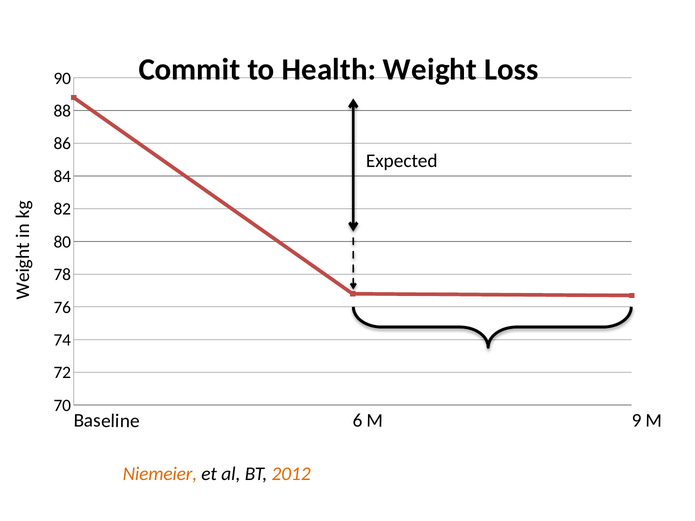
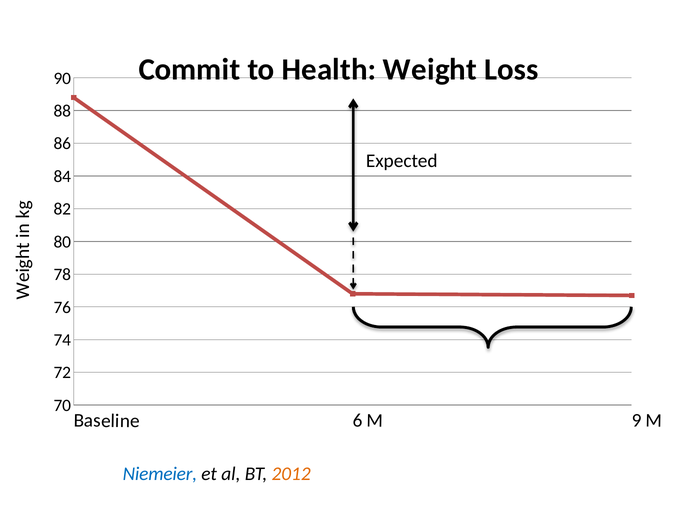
Niemeier colour: orange -> blue (160, 474)
